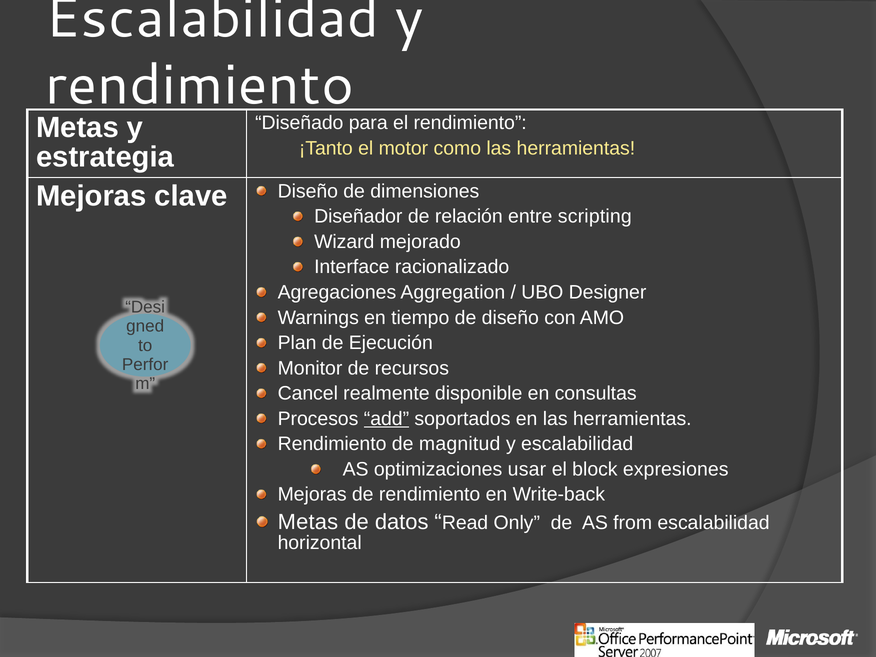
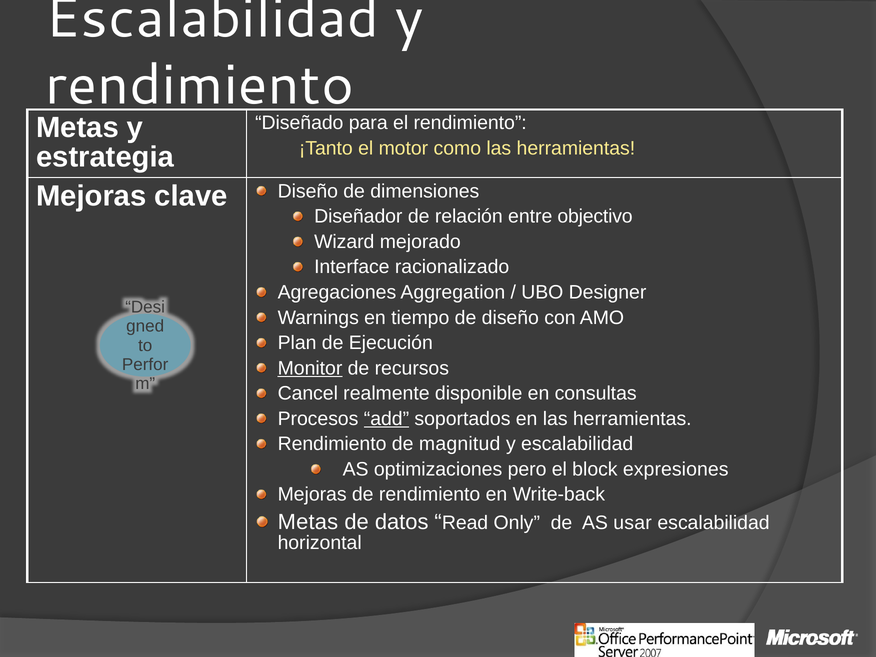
scripting: scripting -> objectivo (595, 216)
Monitor underline: none -> present (310, 368)
usar: usar -> pero (527, 469)
from: from -> usar (633, 523)
